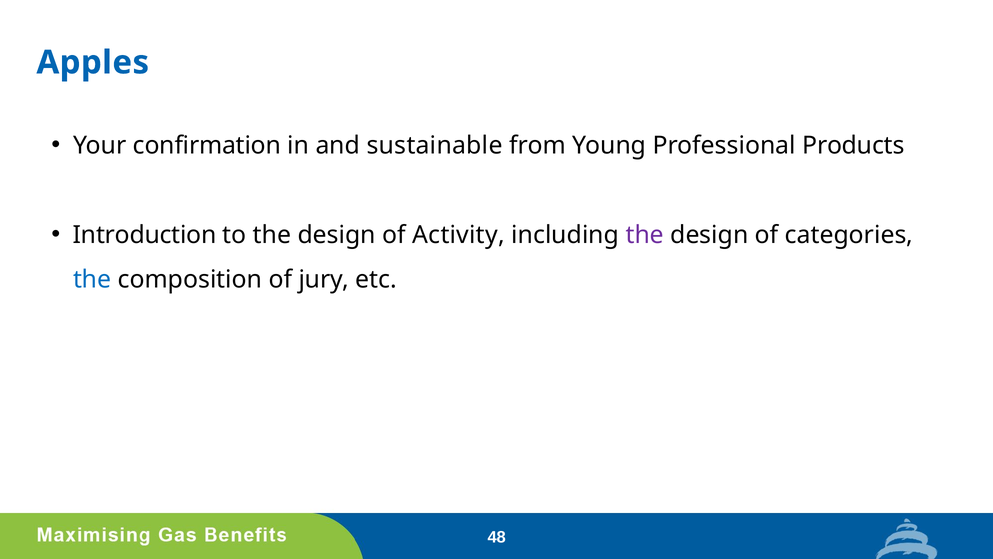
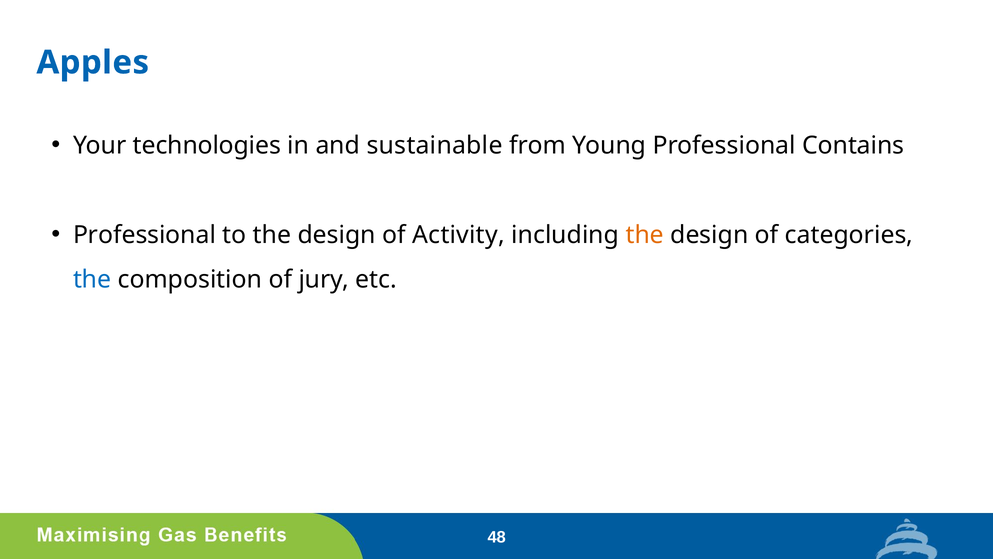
confirmation: confirmation -> technologies (207, 145)
Products: Products -> Contains (853, 145)
Introduction: Introduction -> Professional (144, 235)
the colour: purple -> orange (645, 235)
